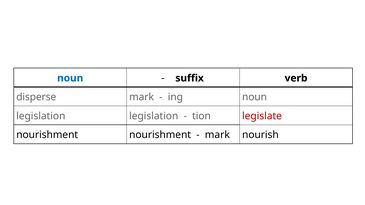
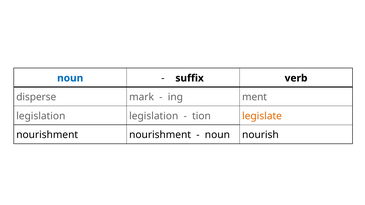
ing noun: noun -> ment (255, 97)
legislate colour: red -> orange (262, 116)
mark: mark -> noun (217, 135)
